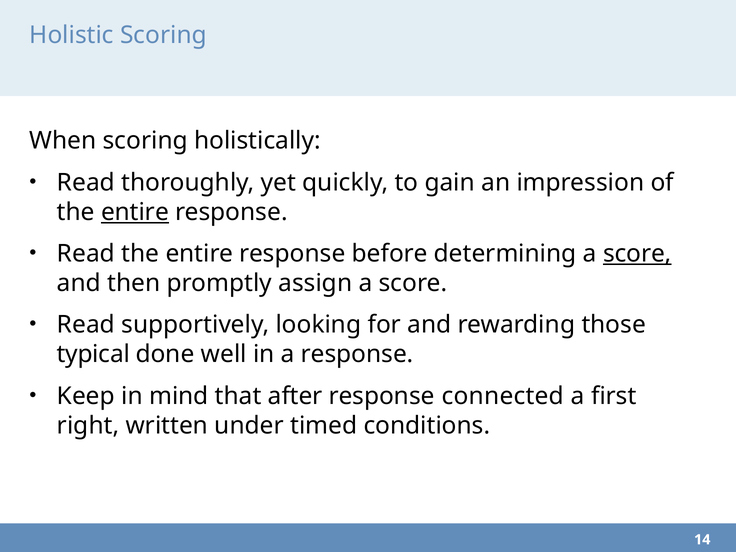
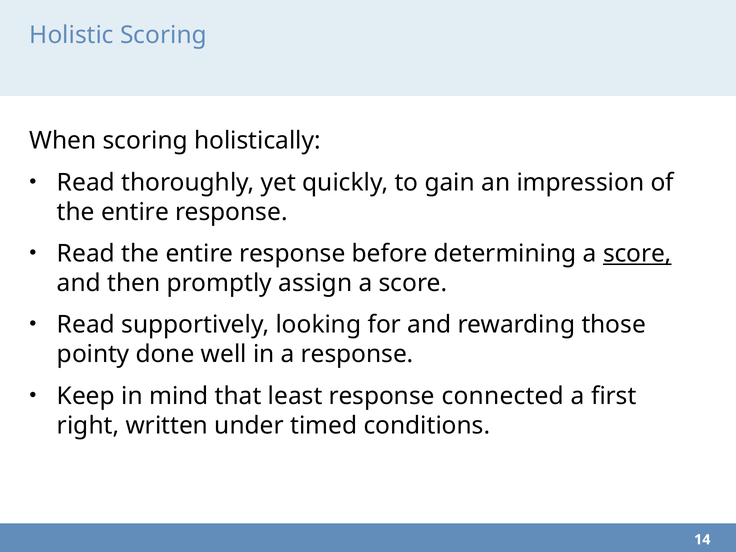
entire underline: present -> none (135, 212)
typical: typical -> pointy (93, 354)
after: after -> least (295, 396)
